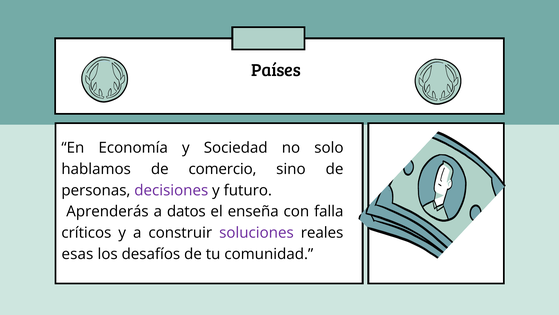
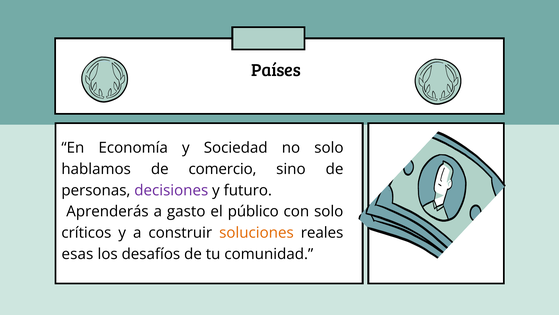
datos: datos -> gasto (186, 211)
enseña: enseña -> público (253, 211)
con falla: falla -> solo (329, 211)
soluciones colour: purple -> orange (256, 232)
